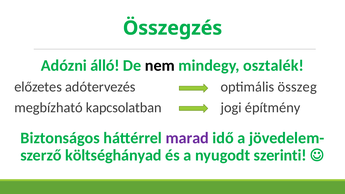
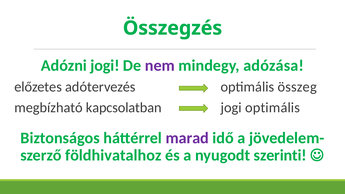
Adózni álló: álló -> jogi (105, 65)
nem colour: black -> purple (160, 65)
osztalék: osztalék -> adózása (274, 65)
jogi építmény: építmény -> optimális (273, 108)
költséghányad: költséghányad -> földhivatalhoz (113, 155)
